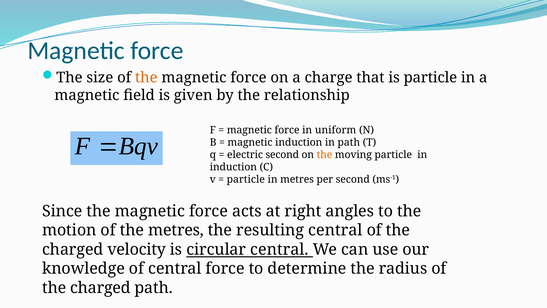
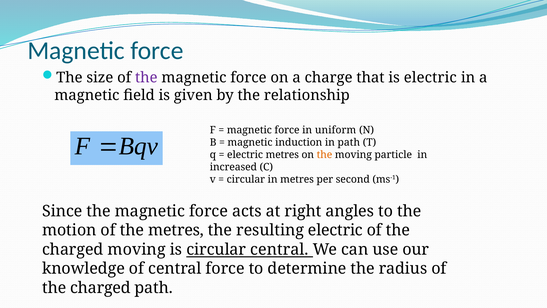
the colour: orange -> purple (146, 78)
is particle: particle -> electric (430, 78)
electric second: second -> metres (282, 155)
induction: induction -> increased (233, 167)
particle: particle -> circular (246, 179)
resulting central: central -> electric (335, 230)
charged velocity: velocity -> moving (137, 249)
